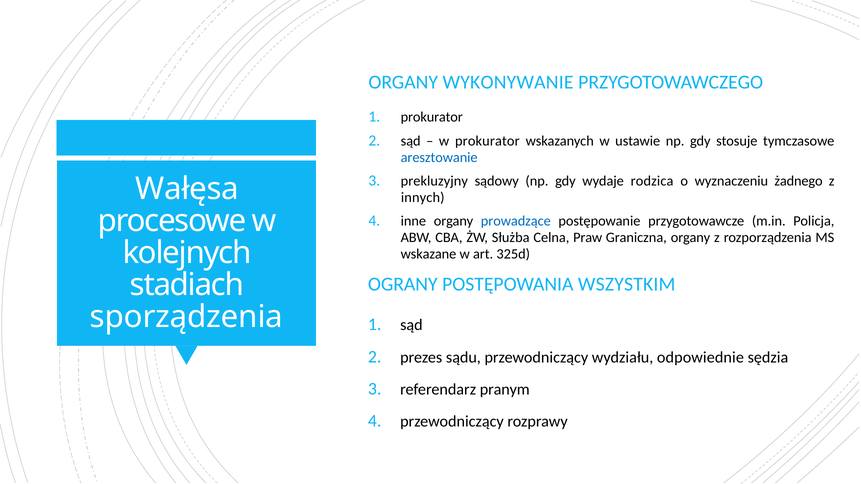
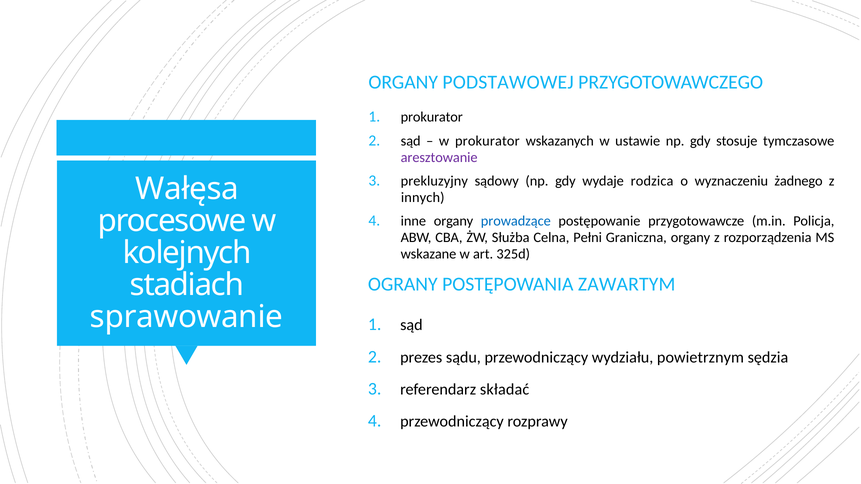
WYKONYWANIE: WYKONYWANIE -> PODSTAWOWEJ (508, 82)
aresztowanie colour: blue -> purple (439, 157)
Praw: Praw -> Pełni (588, 238)
WSZYSTKIM: WSZYSTKIM -> ZAWARTYM (627, 284)
sporządzenia: sporządzenia -> sprawowanie (187, 317)
odpowiednie: odpowiednie -> powietrznym (700, 357)
pranym: pranym -> składać (505, 390)
